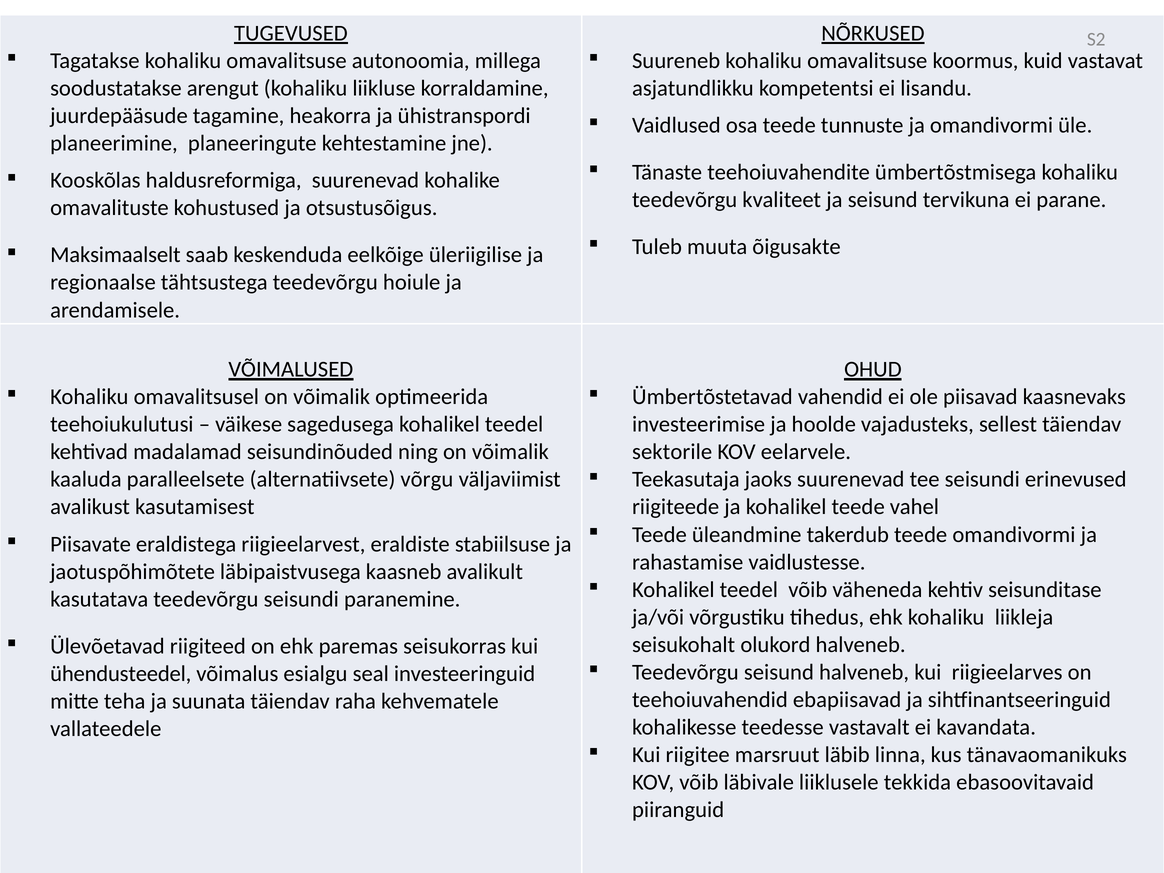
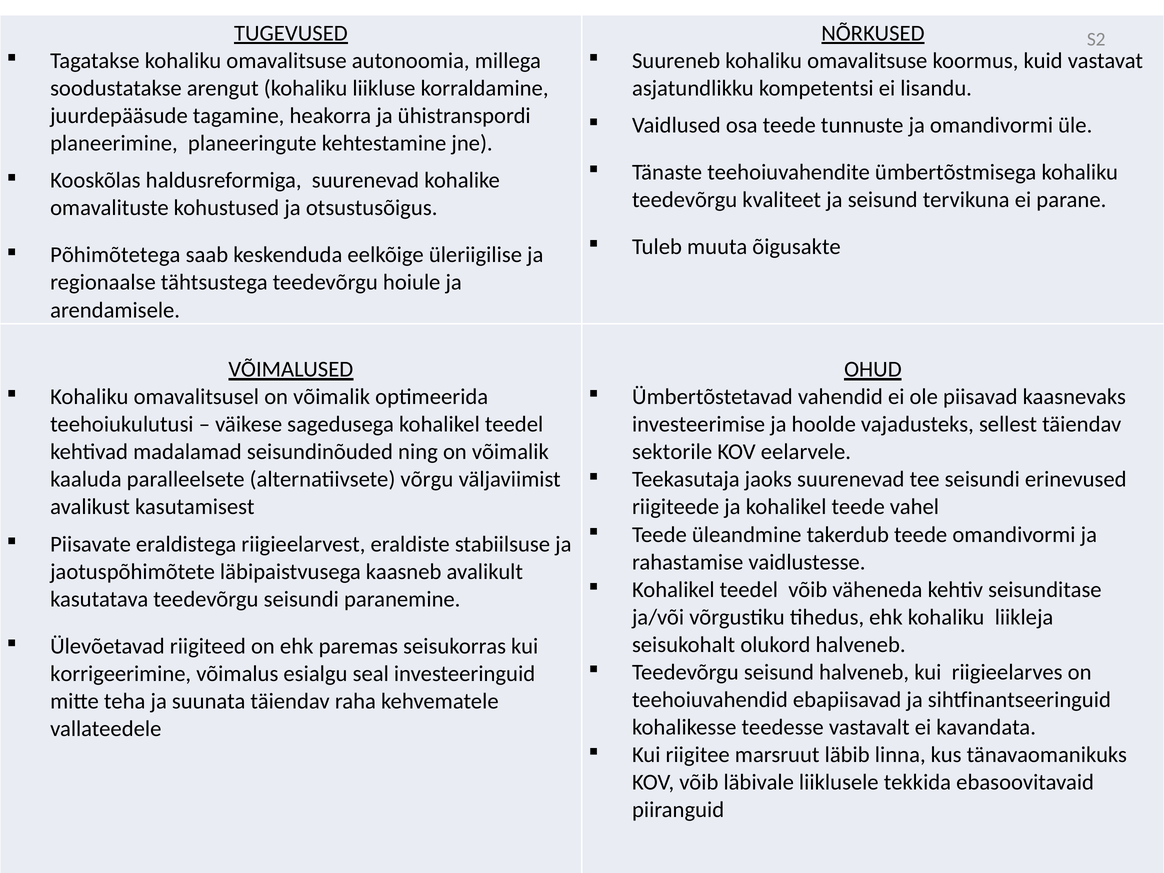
Maksimaalselt: Maksimaalselt -> Põhimõtetega (115, 255)
ühendusteedel: ühendusteedel -> korrigeerimine (121, 674)
